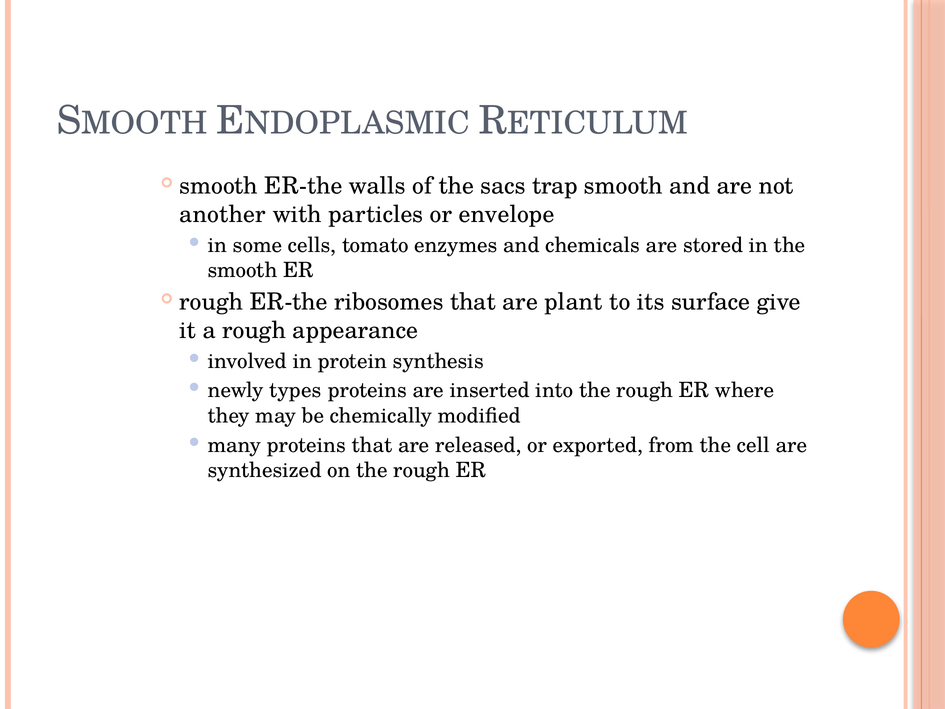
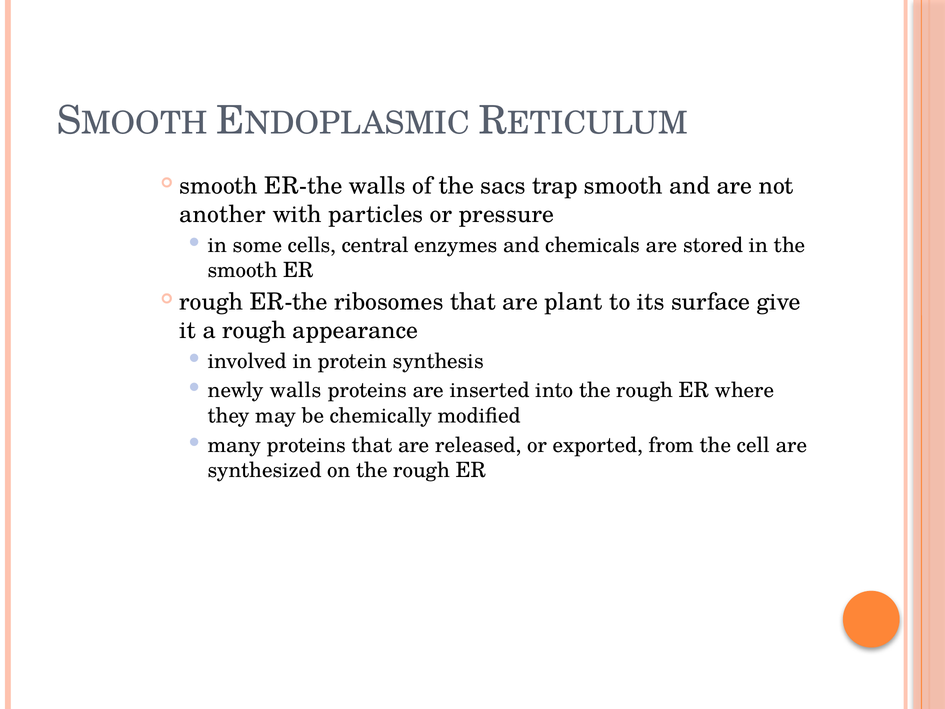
envelope: envelope -> pressure (506, 214)
tomato: tomato -> central (375, 245)
newly types: types -> walls (295, 390)
